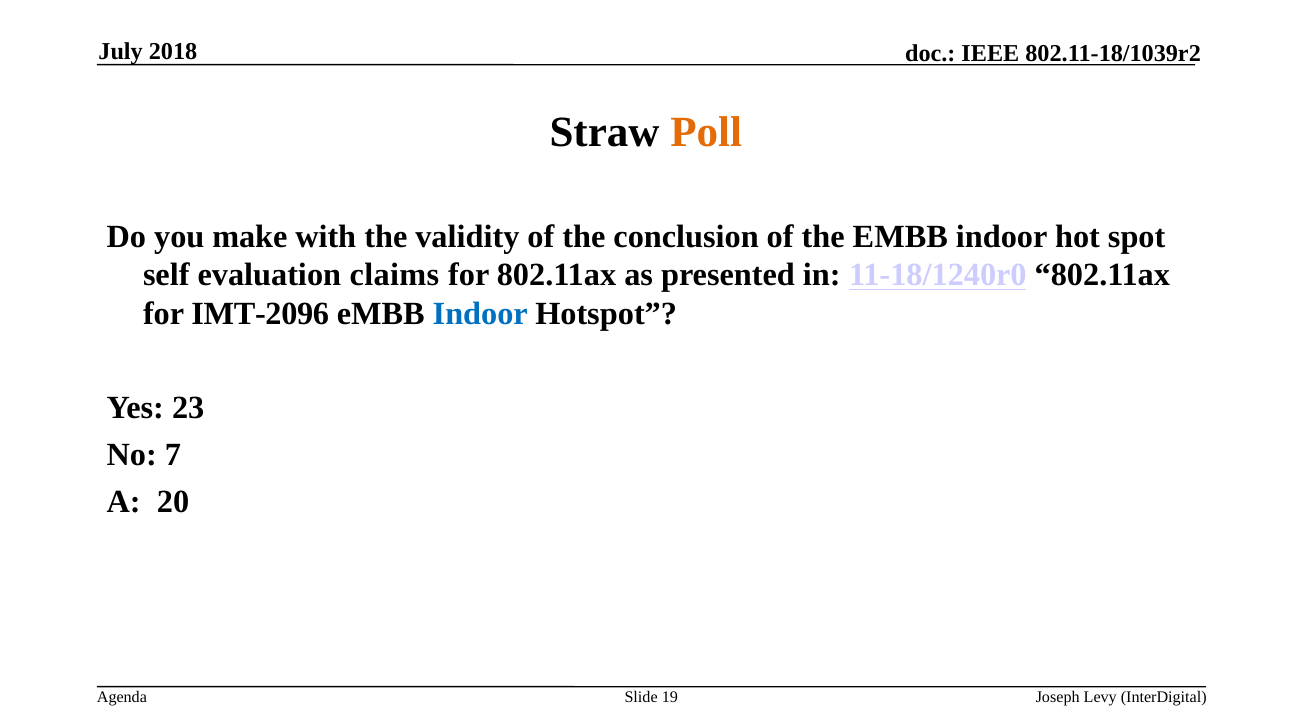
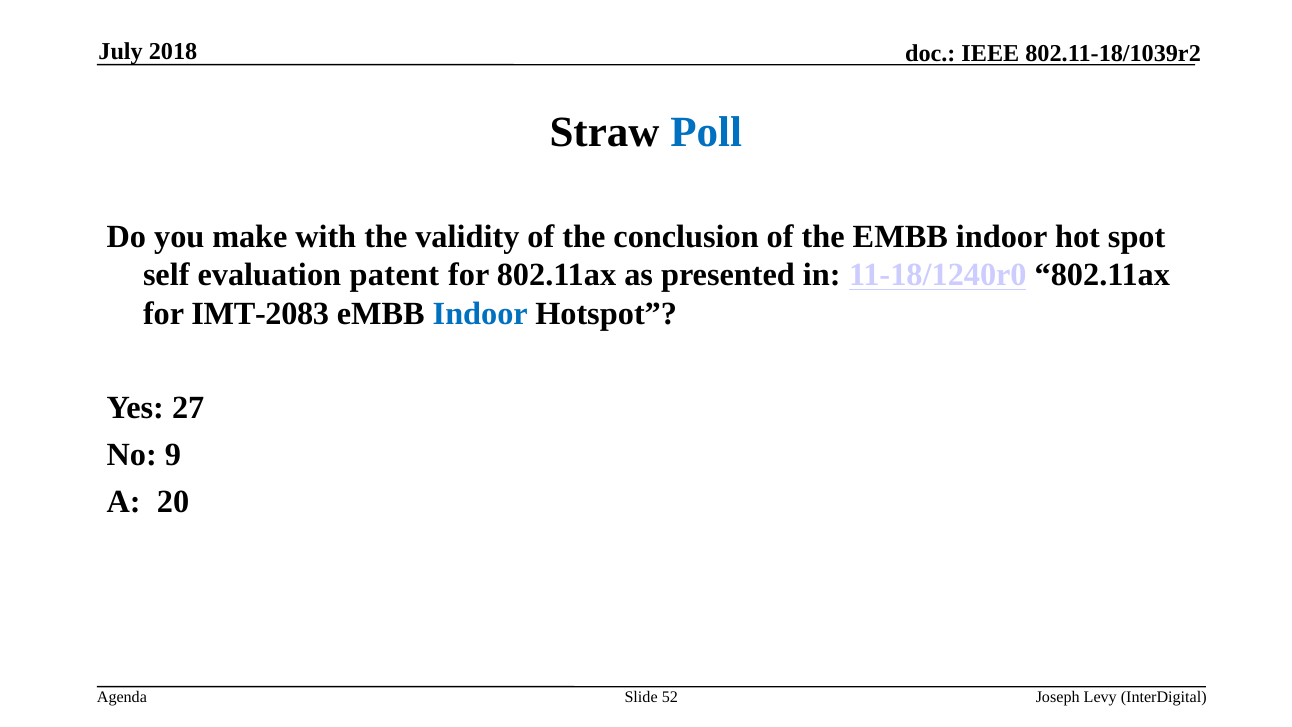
Poll colour: orange -> blue (706, 132)
claims: claims -> patent (394, 275)
IMT-2096: IMT-2096 -> IMT-2083 (260, 314)
23: 23 -> 27 (188, 408)
7: 7 -> 9 (173, 455)
19: 19 -> 52 (670, 697)
